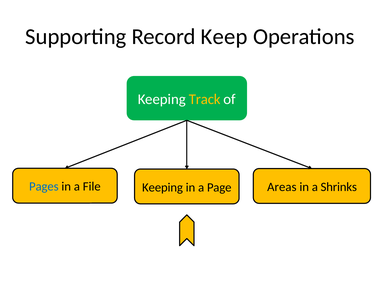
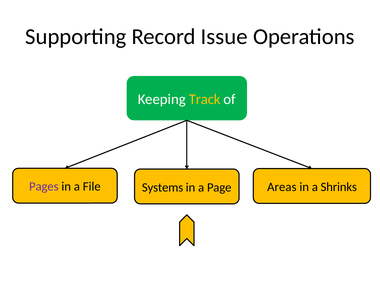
Keep: Keep -> Issue (224, 37)
Pages colour: blue -> purple (44, 187)
File Keeping: Keeping -> Systems (163, 187)
